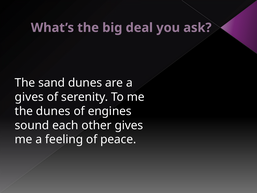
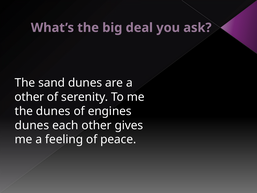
gives: gives -> other (29, 97)
sound: sound -> dunes (32, 125)
